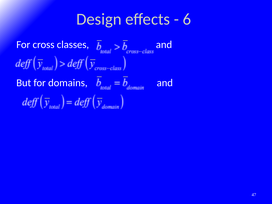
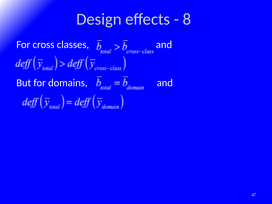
6: 6 -> 8 (187, 19)
